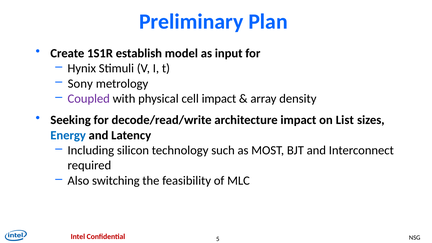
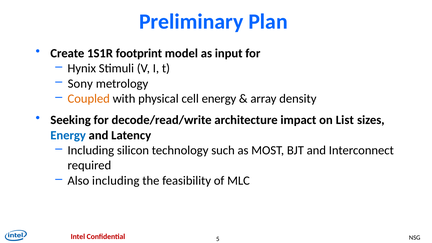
establish: establish -> footprint (139, 53)
Coupled colour: purple -> orange (89, 99)
cell impact: impact -> energy (219, 99)
Also switching: switching -> including (116, 181)
